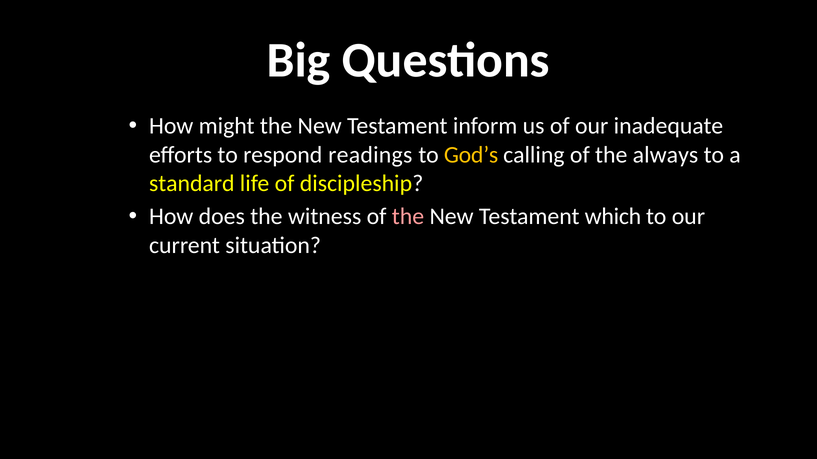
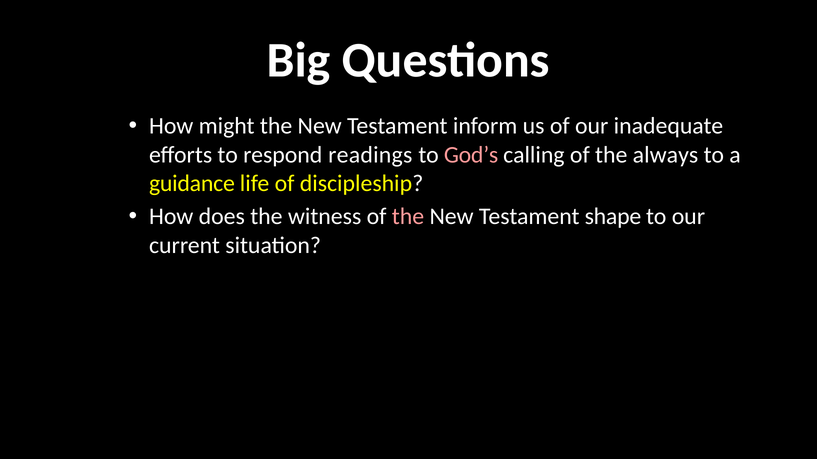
God’s colour: yellow -> pink (471, 155)
standard: standard -> guidance (192, 183)
which: which -> shape (613, 217)
